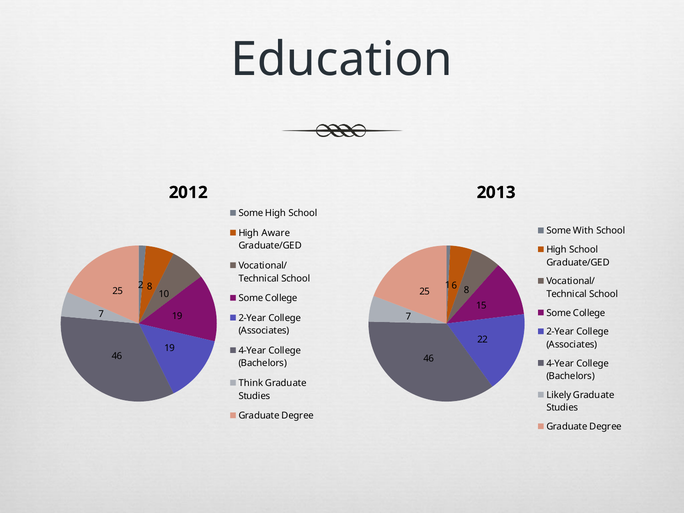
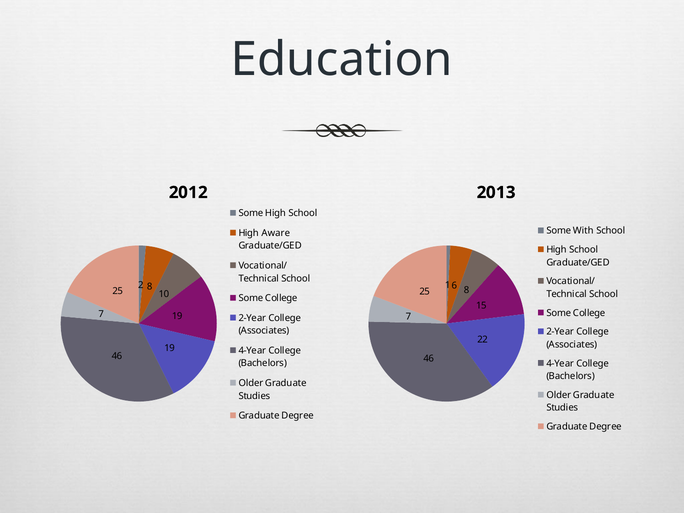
Think: Think -> Older (251, 383)
Likely: Likely -> Older (559, 395)
